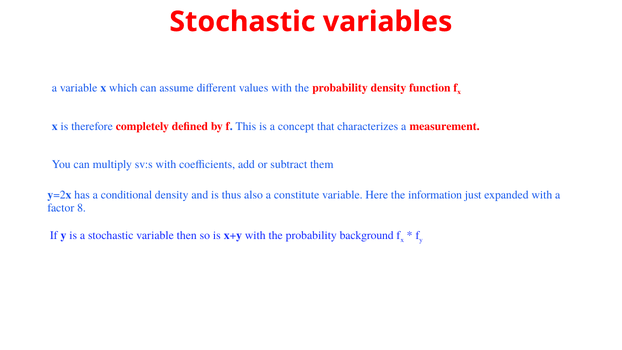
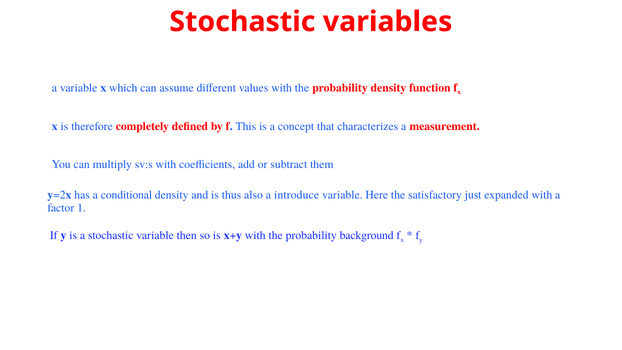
constitute: constitute -> introduce (297, 195)
information: information -> satisfactory (435, 195)
8: 8 -> 1 (82, 208)
